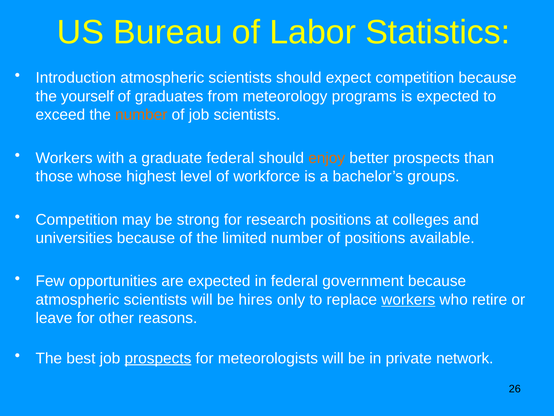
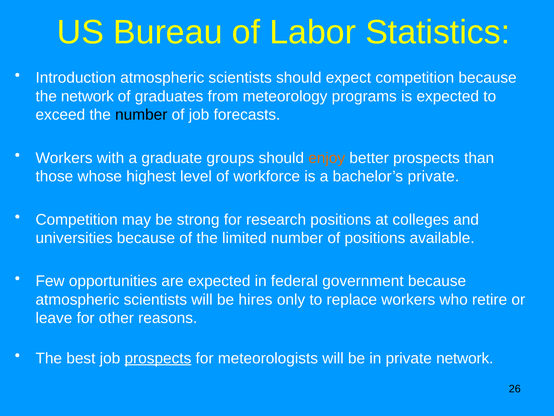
the yourself: yourself -> network (87, 96)
number colour: orange -> black (141, 115)
job scientists: scientists -> forecasts (247, 115)
graduate federal: federal -> groups (230, 158)
bachelor’s groups: groups -> private (433, 176)
workers underline: present -> none (408, 299)
